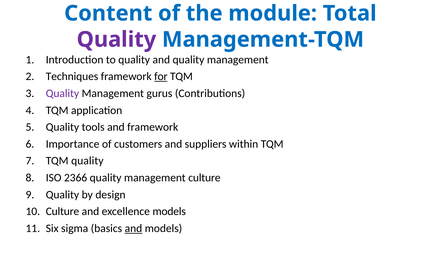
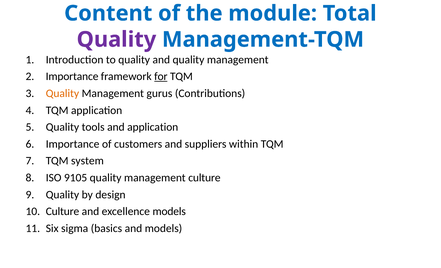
Techniques: Techniques -> Importance (72, 77)
Quality colour: purple -> orange (62, 94)
and framework: framework -> application (153, 127)
TQM quality: quality -> system (87, 161)
2366: 2366 -> 9105 (76, 178)
and underline: present -> none (133, 229)
